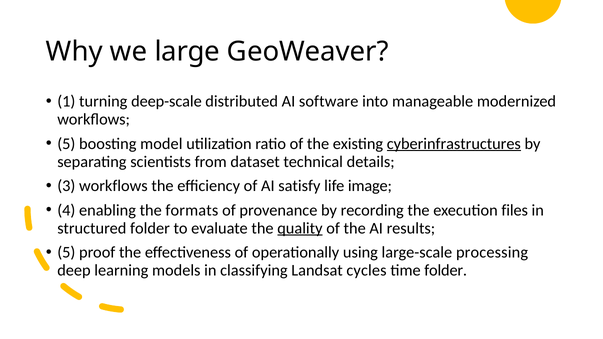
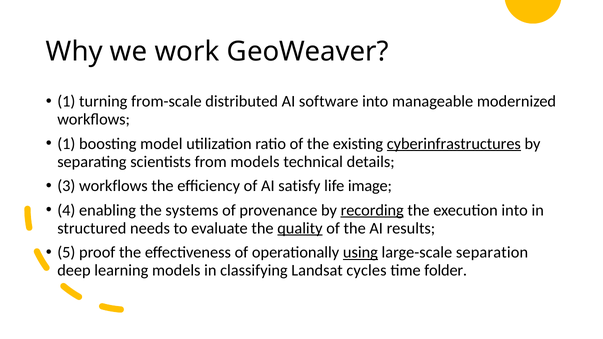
large: large -> work (187, 52)
deep-scale: deep-scale -> from-scale (166, 102)
5: 5 -> 1 (66, 144)
from dataset: dataset -> models (255, 162)
formats: formats -> systems (192, 210)
recording underline: none -> present (372, 210)
execution files: files -> into (515, 210)
folder: folder -> needs (150, 228)
using underline: none -> present (360, 253)
processing: processing -> separation (492, 253)
